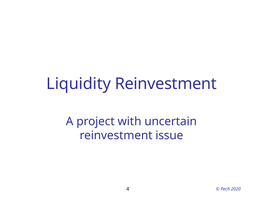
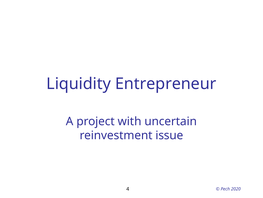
Liquidity Reinvestment: Reinvestment -> Entrepreneur (166, 84)
